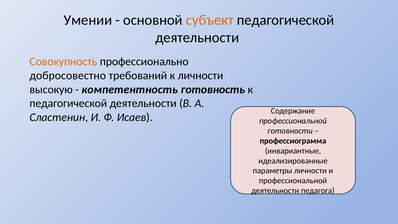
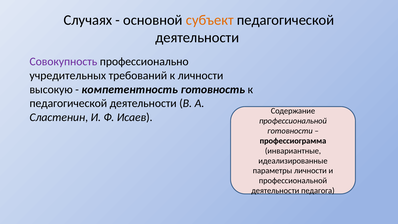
Умении: Умении -> Случаях (88, 20)
Совокупность colour: orange -> purple (63, 62)
добросовестно: добросовестно -> учредительных (68, 75)
